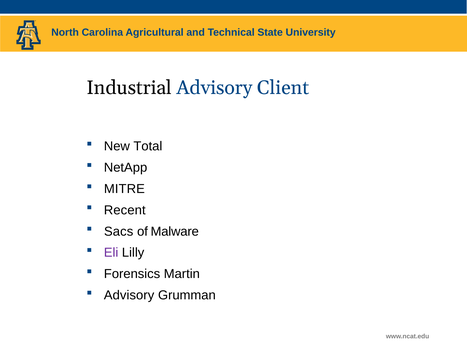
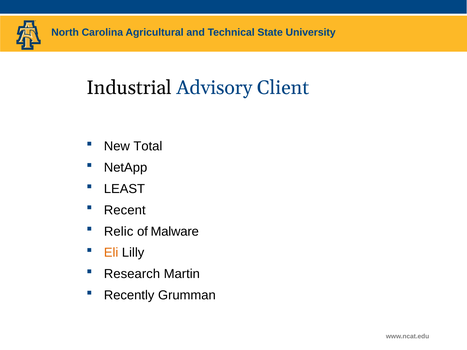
MITRE: MITRE -> LEAST (124, 189)
Sacs: Sacs -> Relic (119, 232)
Eli colour: purple -> orange (111, 253)
Forensics: Forensics -> Research (132, 274)
Advisory: Advisory -> Recently (129, 295)
